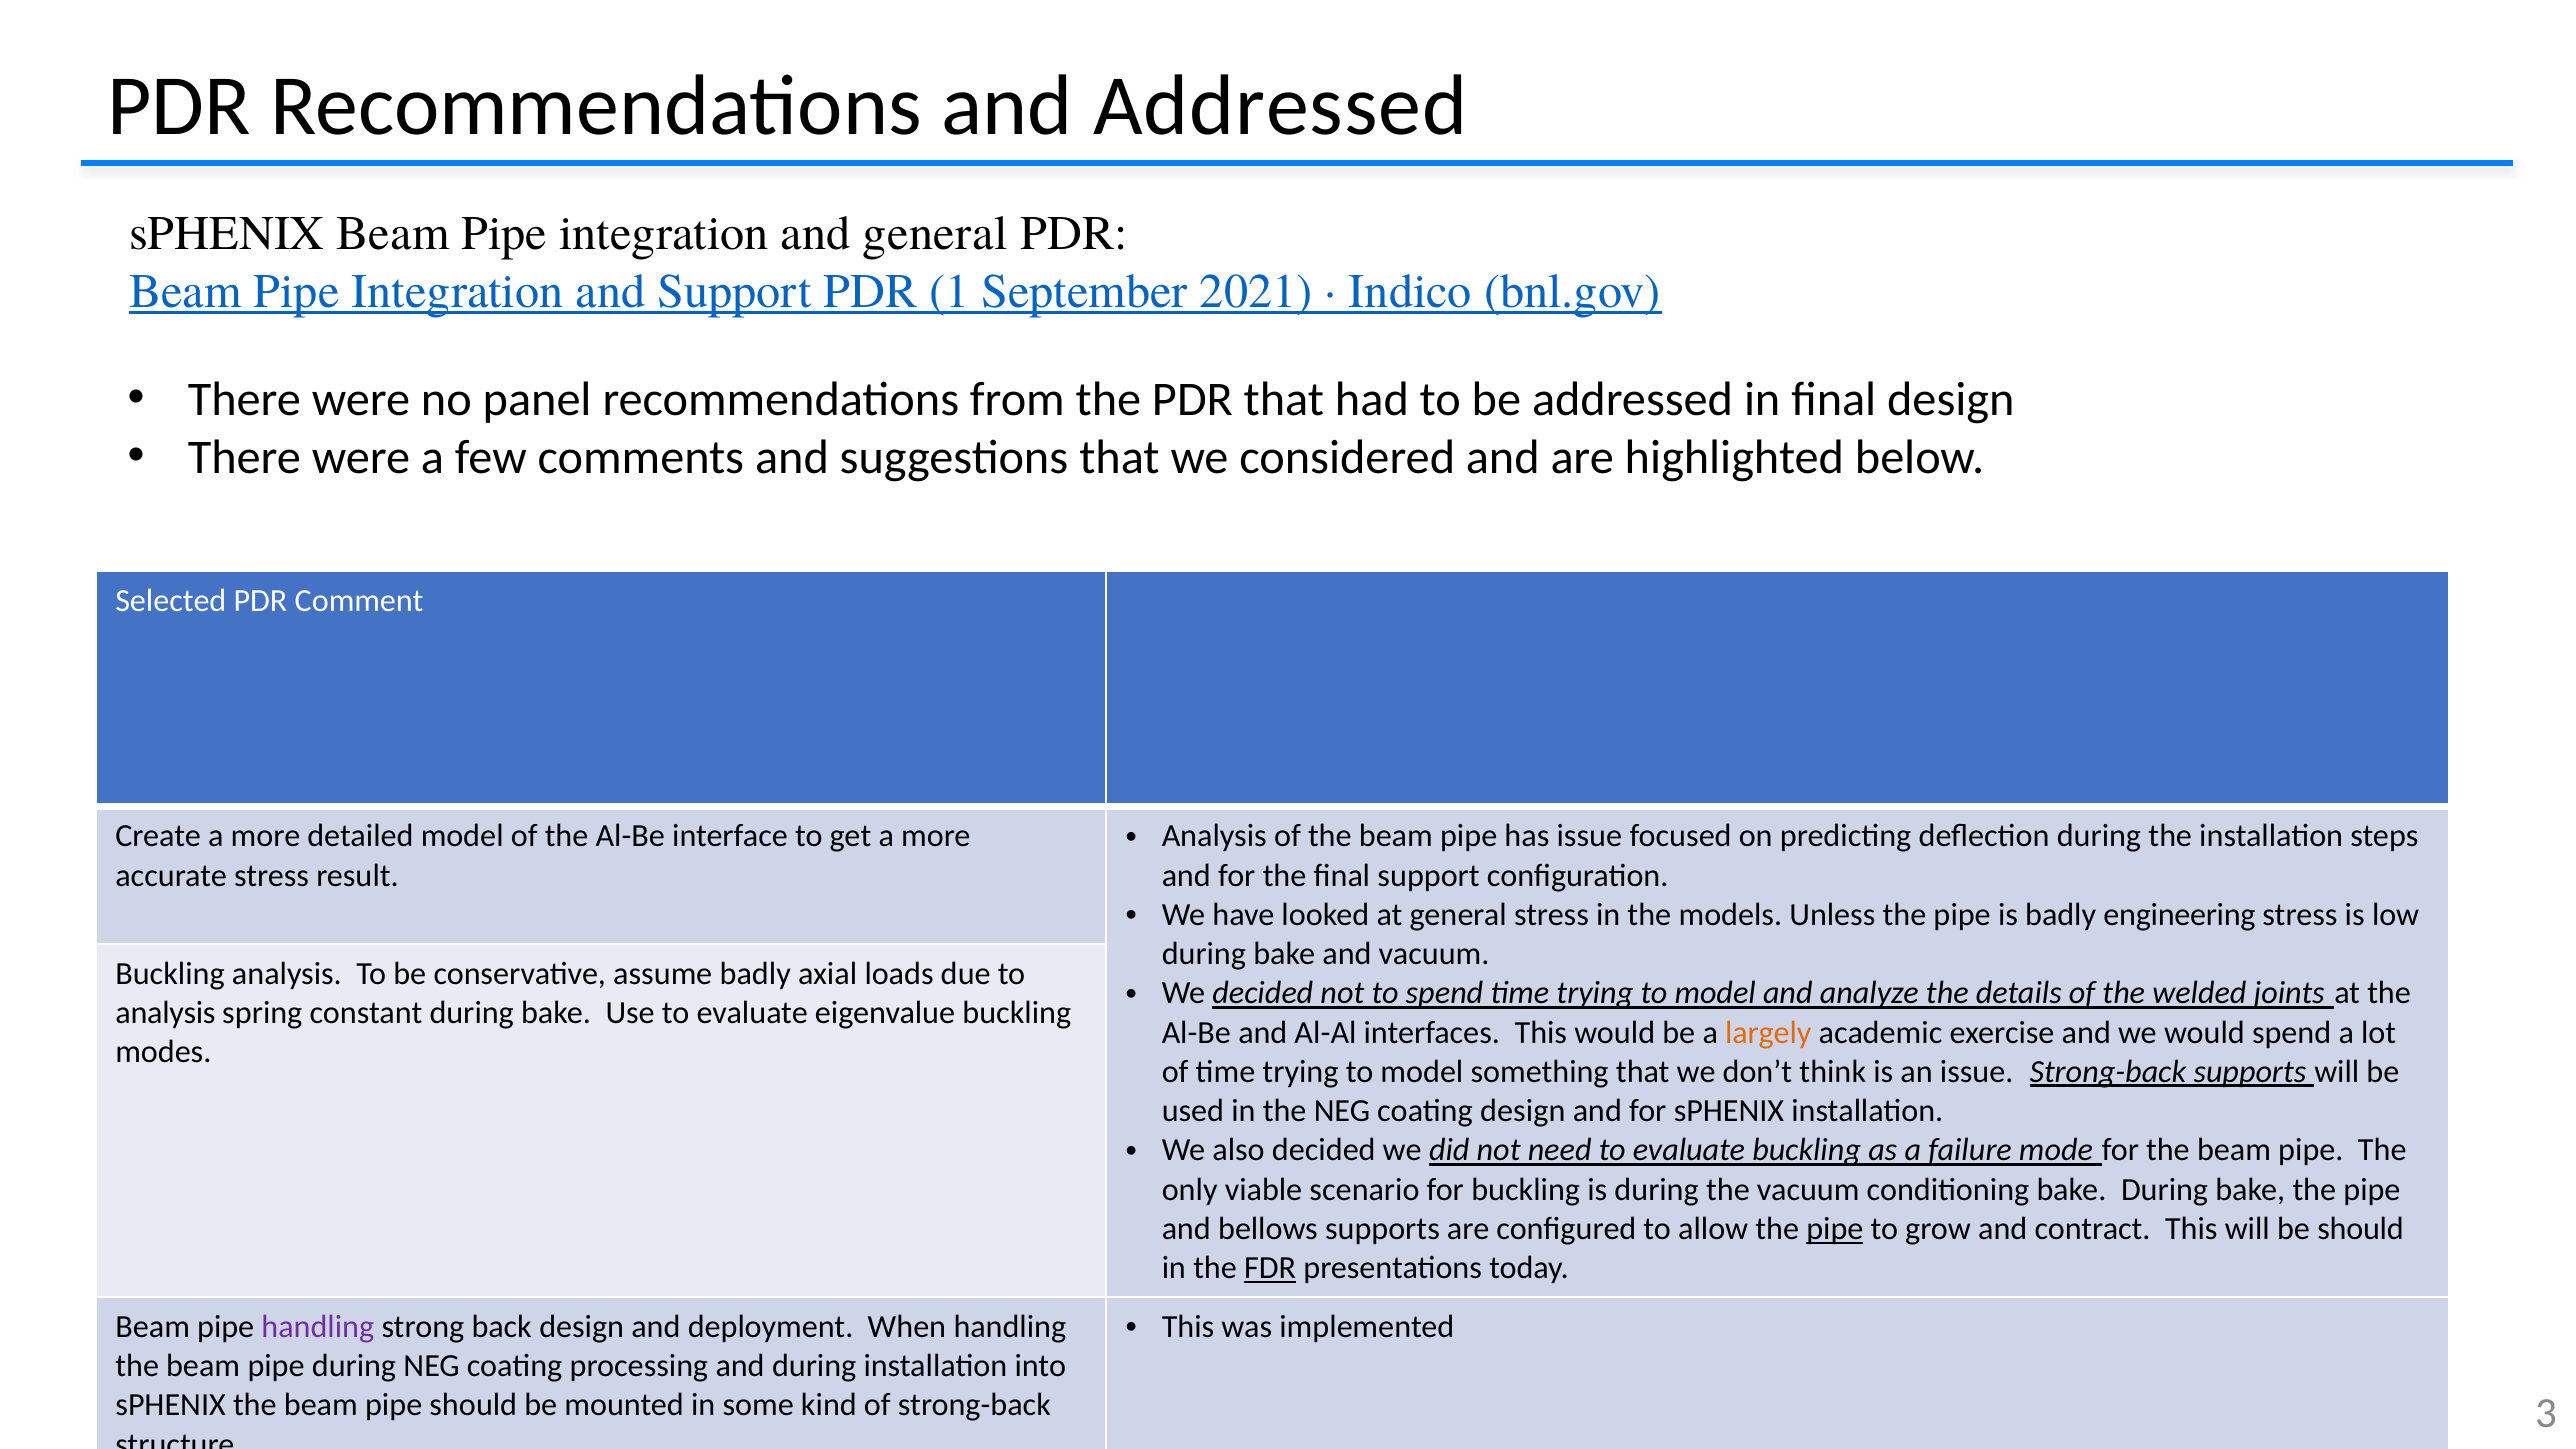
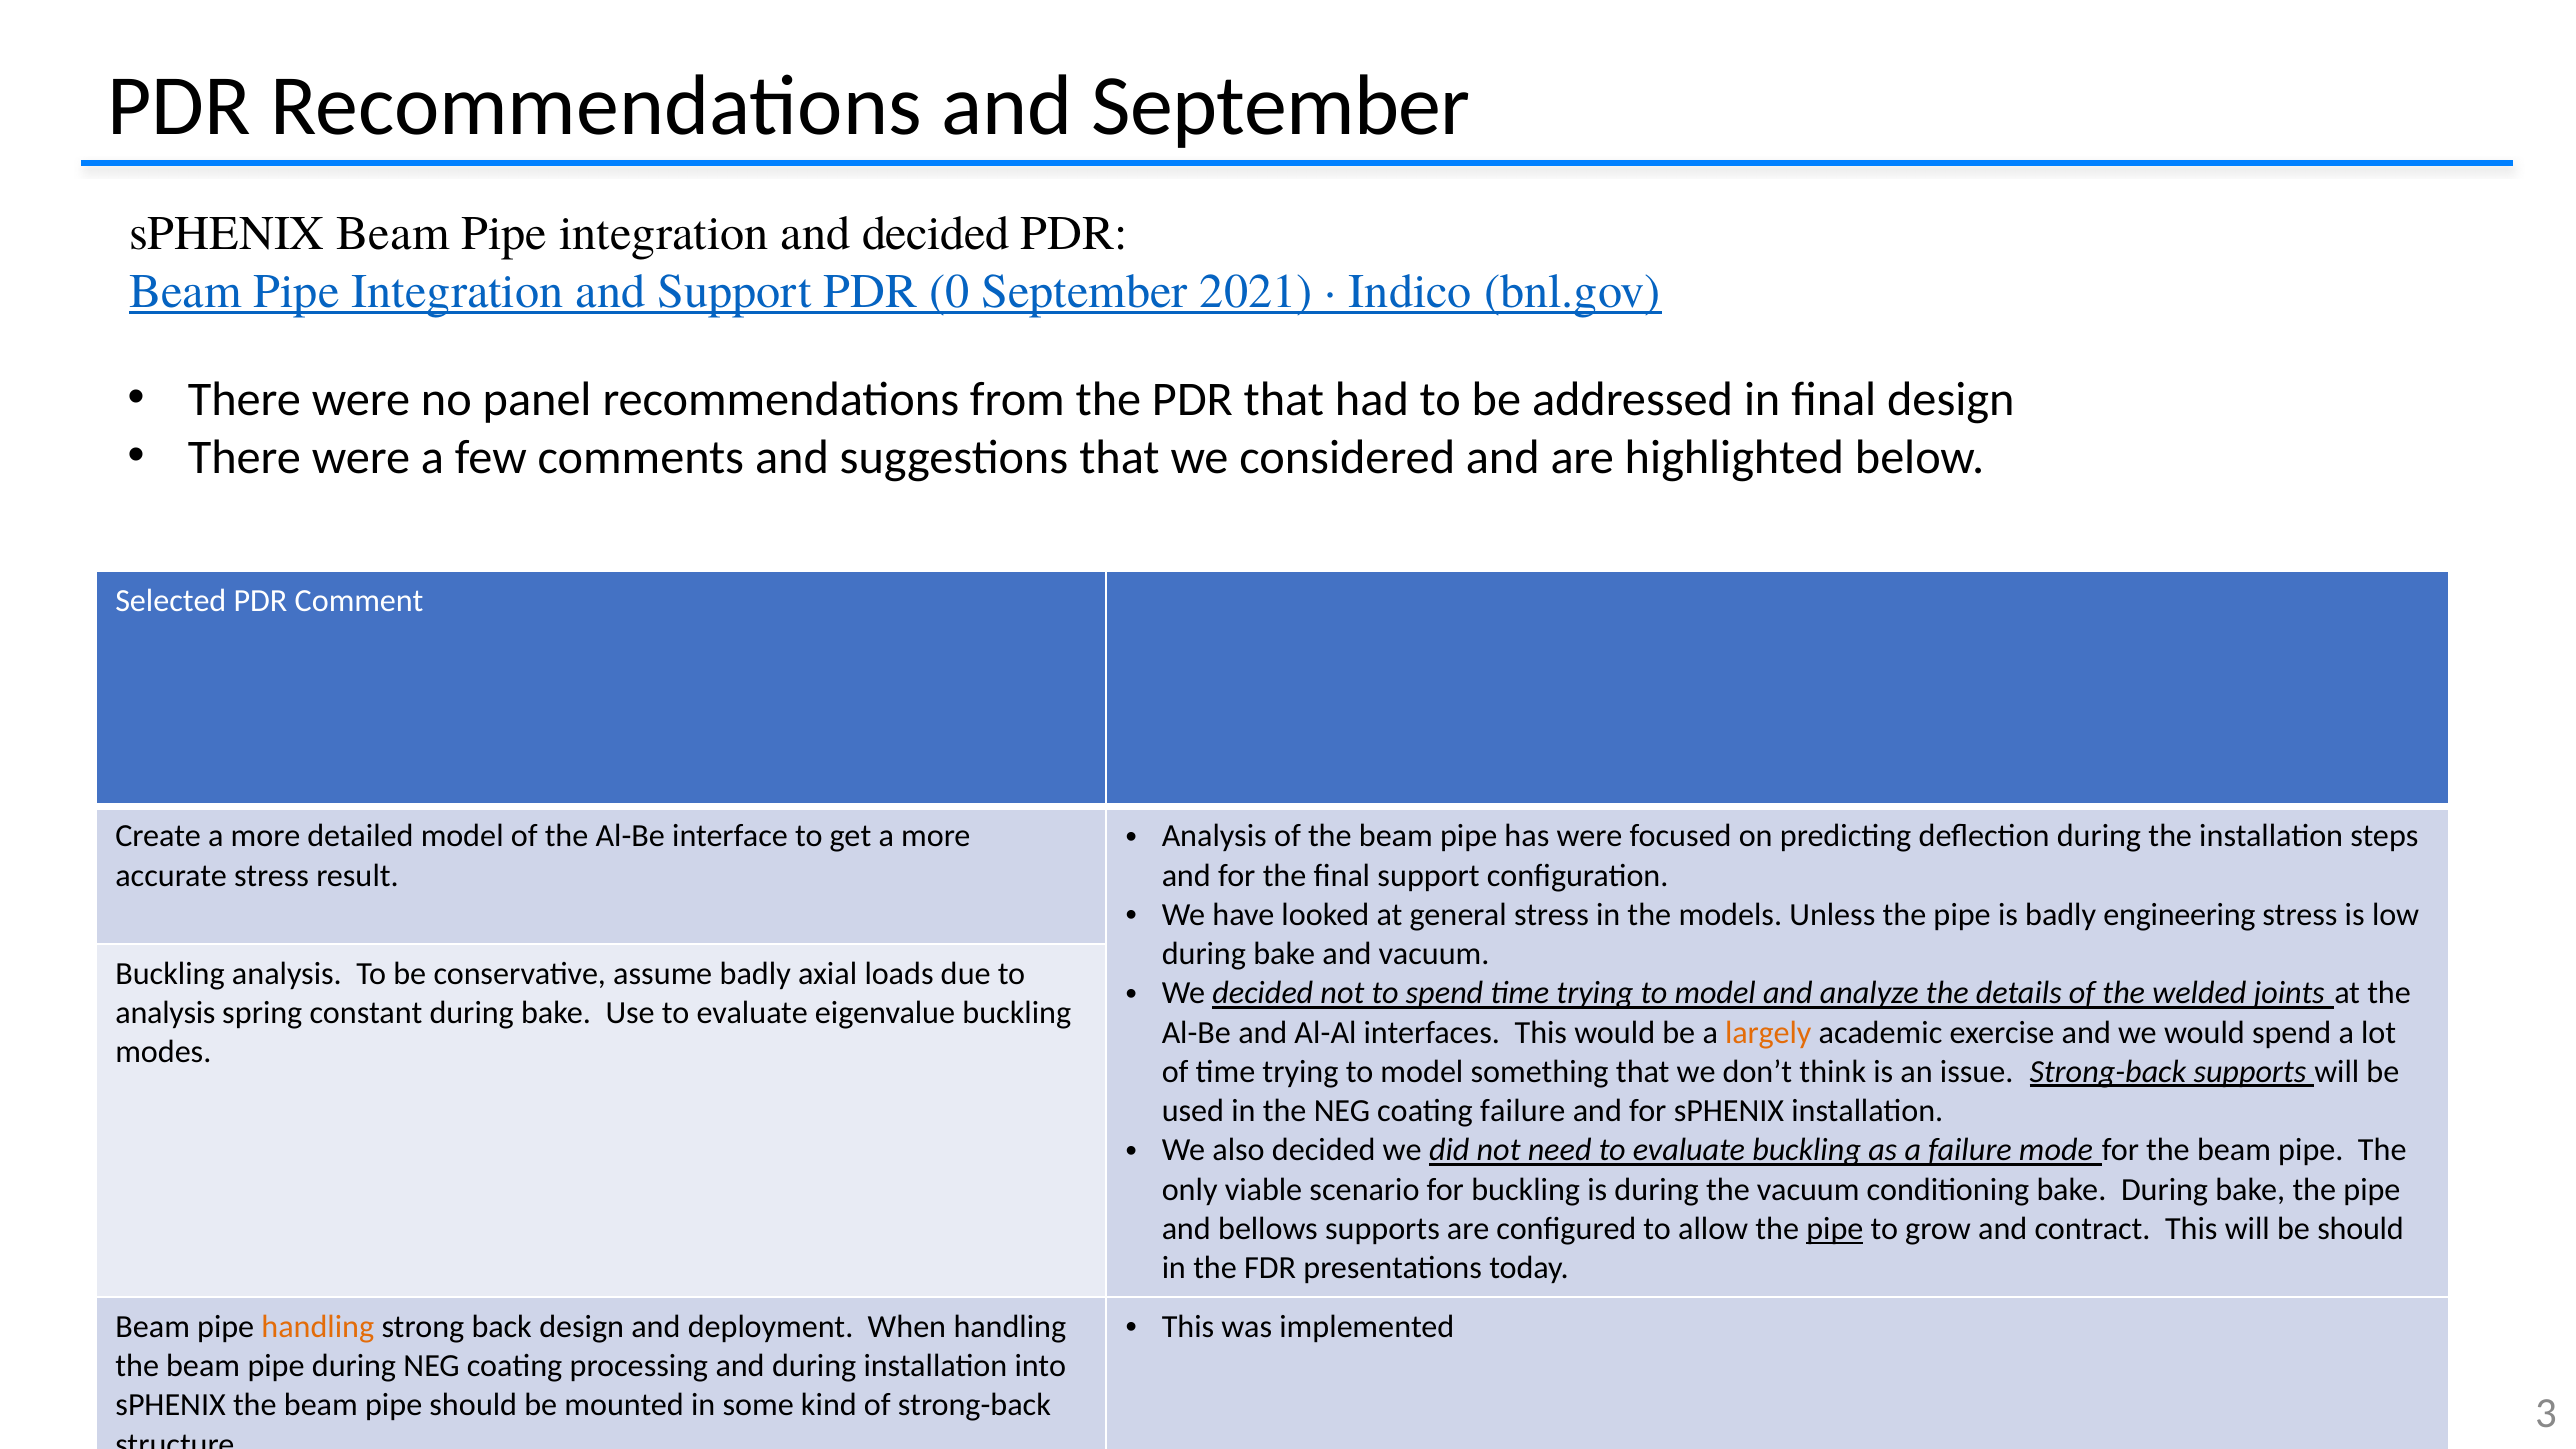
and Addressed: Addressed -> September (1281, 107)
and general: general -> decided (936, 234)
1: 1 -> 0 (950, 292)
has issue: issue -> were (1589, 836)
coating design: design -> failure (1523, 1111)
FDR underline: present -> none (1270, 1268)
handling colour: purple -> orange (318, 1327)
